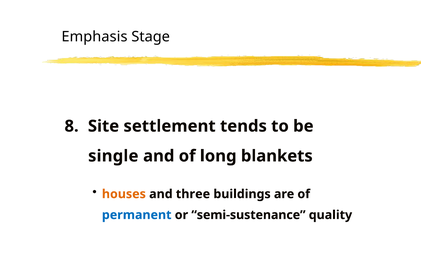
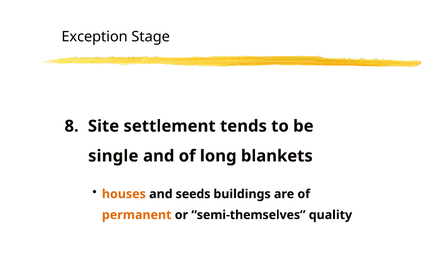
Emphasis: Emphasis -> Exception (95, 37)
three: three -> seeds (193, 195)
permanent colour: blue -> orange (137, 215)
semi-sustenance: semi-sustenance -> semi-themselves (248, 215)
